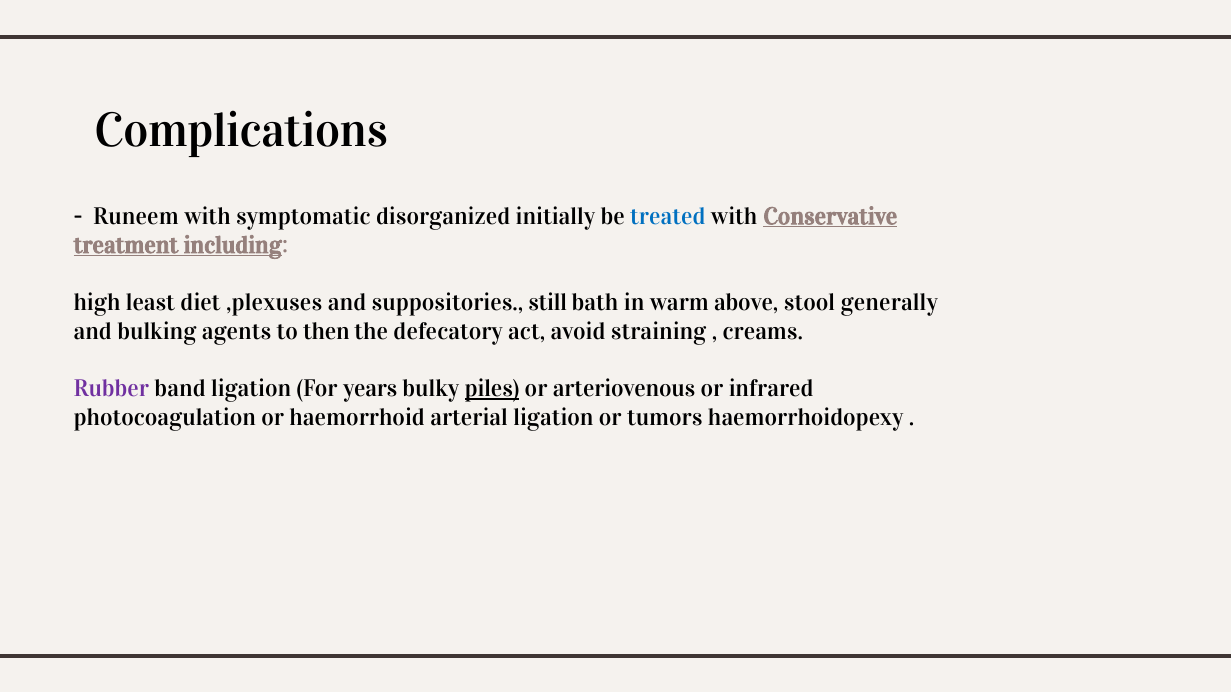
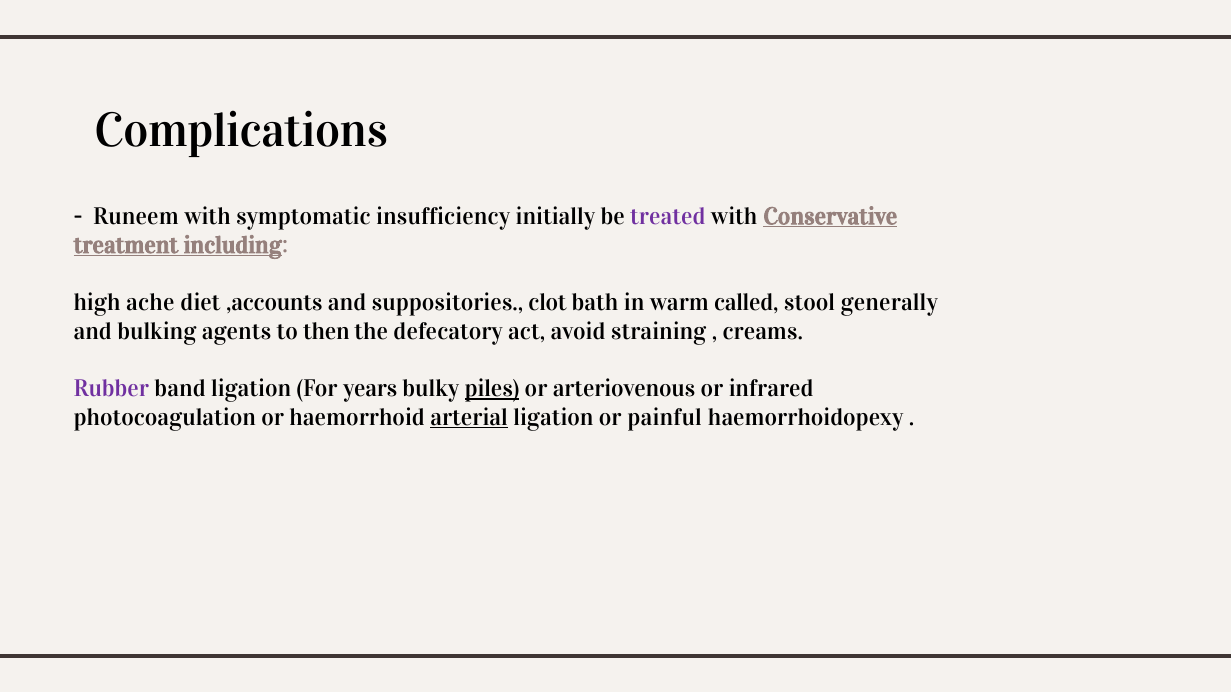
disorganized: disorganized -> insufficiency (443, 216)
treated colour: blue -> purple (668, 216)
least: least -> ache (150, 303)
,plexuses: ,plexuses -> ,accounts (274, 303)
still: still -> clot (548, 303)
above: above -> called (746, 303)
arterial underline: none -> present (469, 418)
tumors: tumors -> painful (665, 418)
